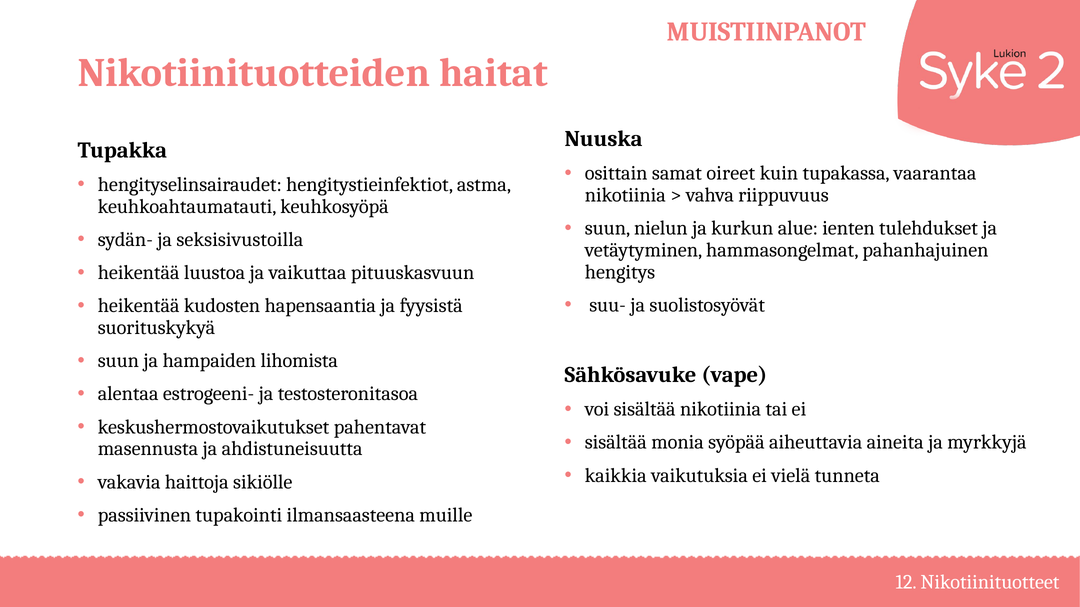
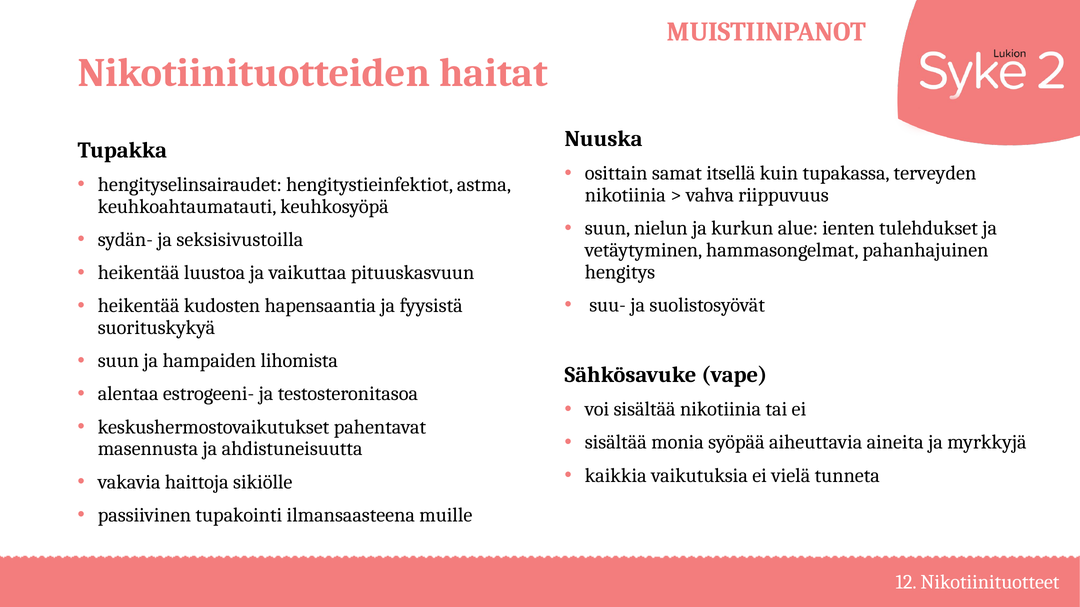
oireet: oireet -> itsellä (731, 173)
vaarantaa: vaarantaa -> terveyden (935, 173)
